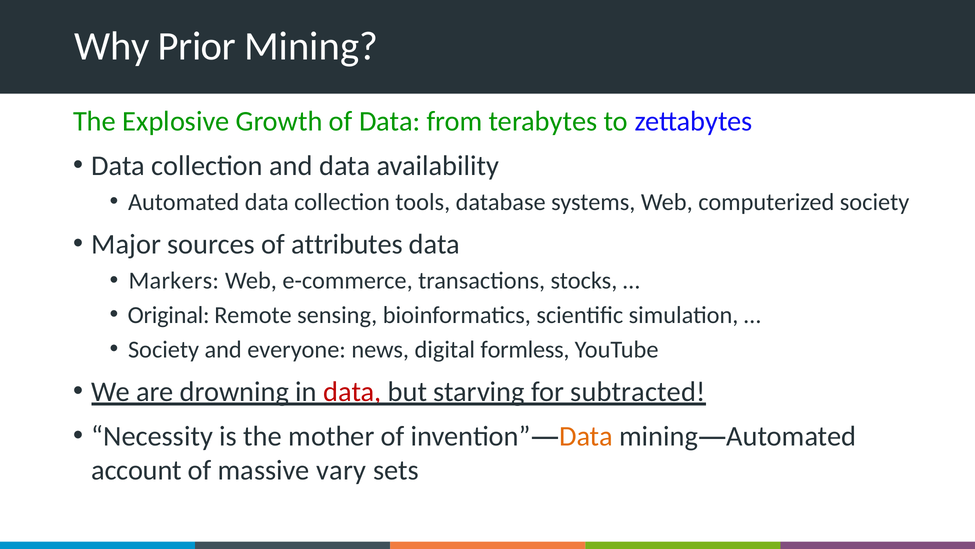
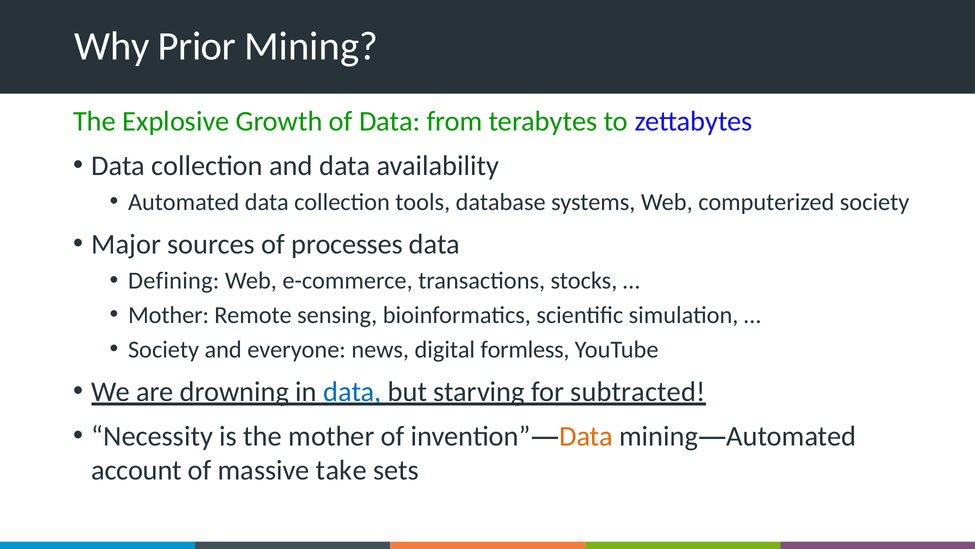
attributes: attributes -> processes (347, 244)
Markers: Markers -> Defining (174, 281)
Original: Original -> Mother (169, 315)
data colour: red -> blue (352, 391)
vary: vary -> take (341, 470)
